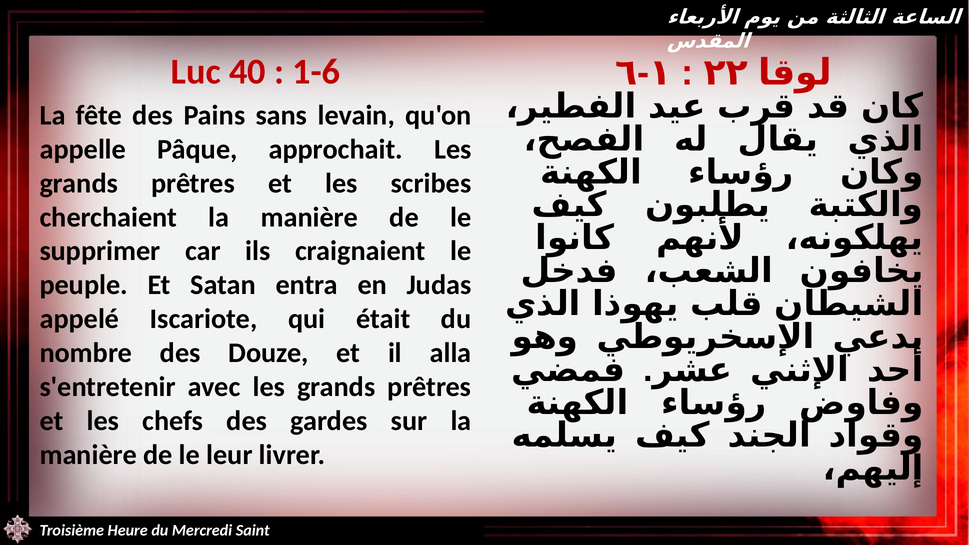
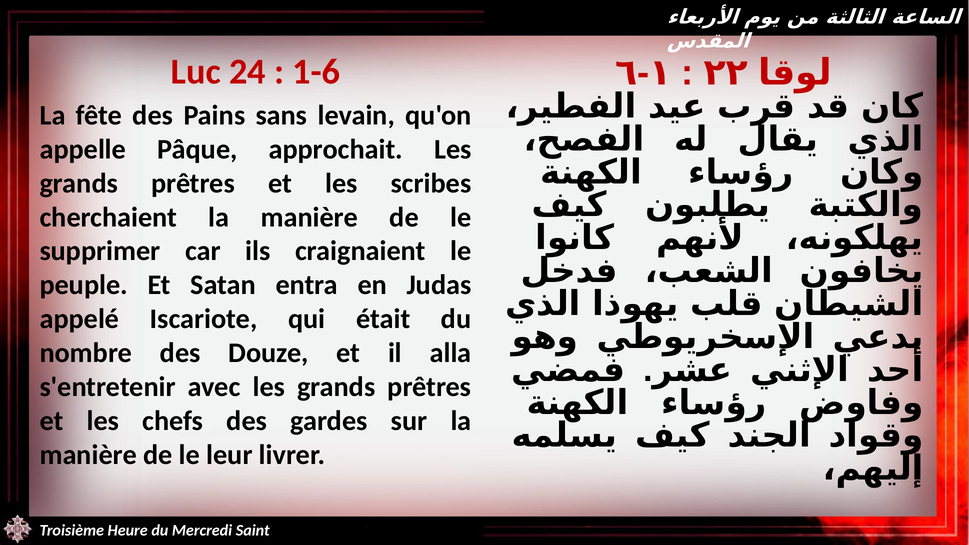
40: 40 -> 24 (247, 72)
